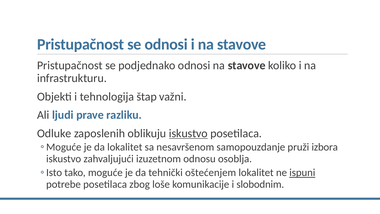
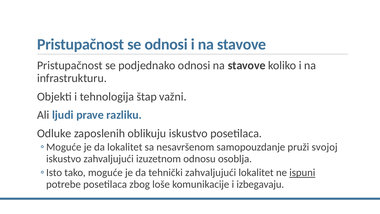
iskustvo underline: present -> none (188, 133)
izbora: izbora -> svojoj (325, 147)
tehnički oštećenjem: oštećenjem -> zahvaljujući (211, 173)
slobodnim: slobodnim -> izbegavaju (260, 184)
